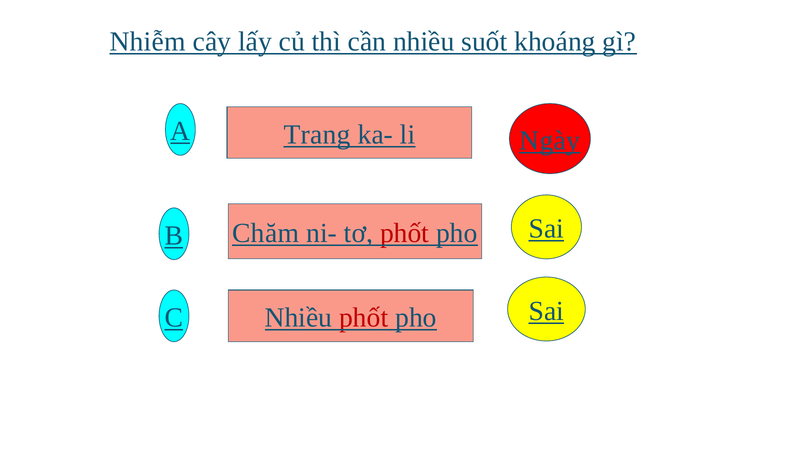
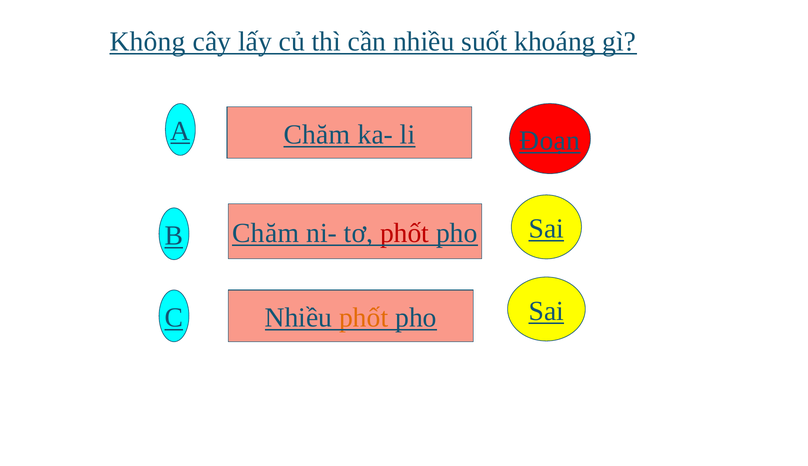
Nhiễm: Nhiễm -> Không (148, 41)
Trang: Trang -> Chăm (317, 134)
Ngày: Ngày -> Đoạn (550, 141)
phốt colour: red -> orange (364, 318)
